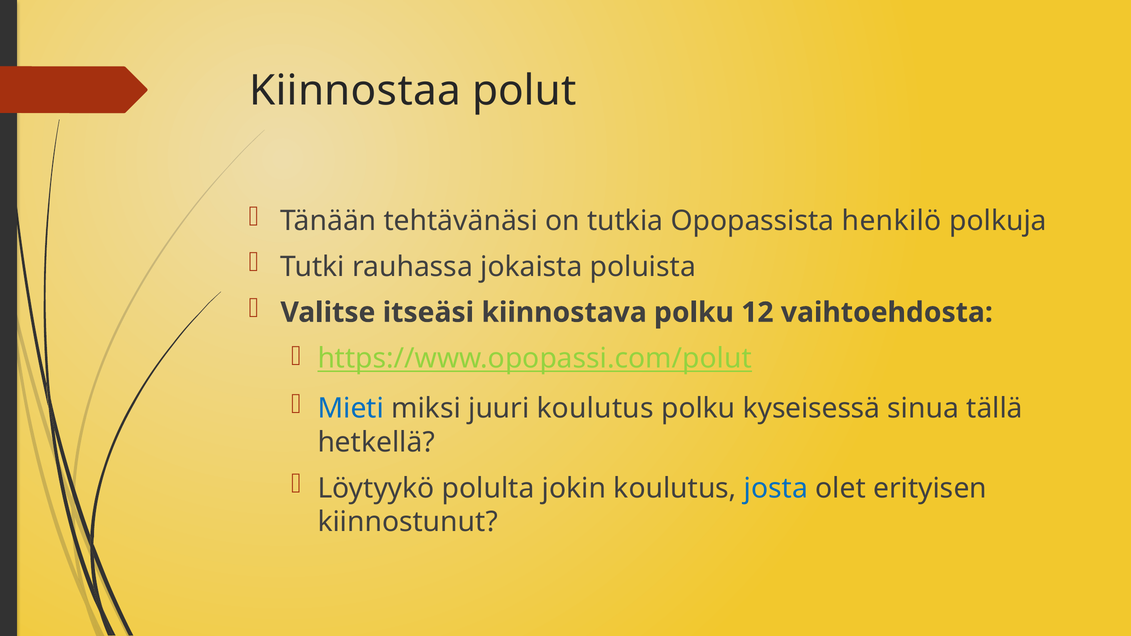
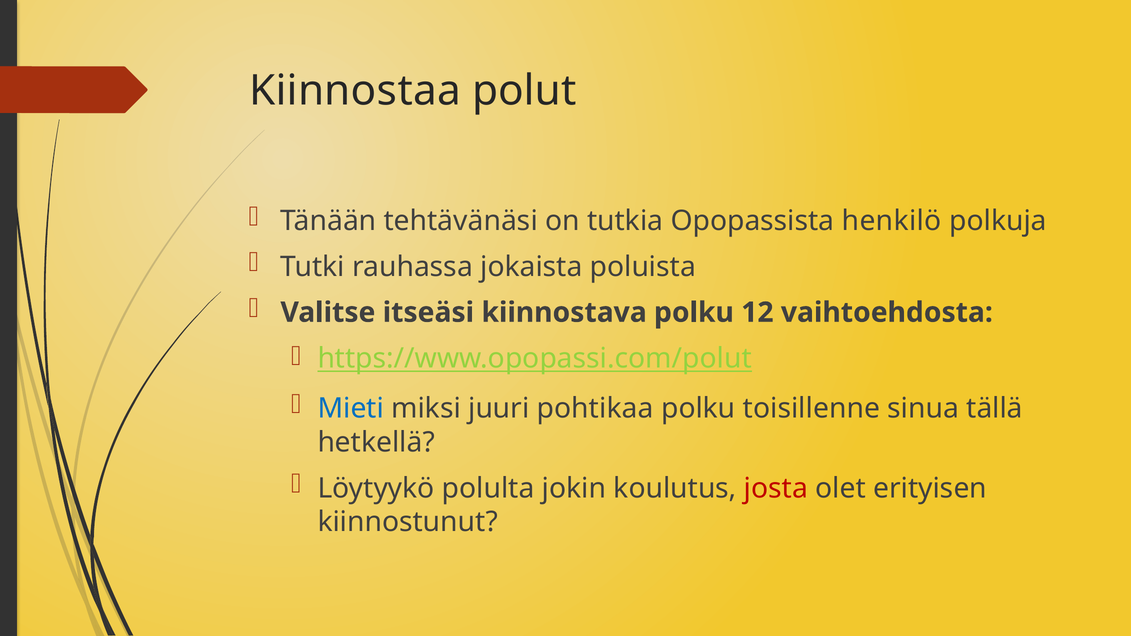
juuri koulutus: koulutus -> pohtikaa (595, 409)
kyseisessä: kyseisessä -> toisillenne (811, 409)
josta colour: blue -> red (776, 488)
